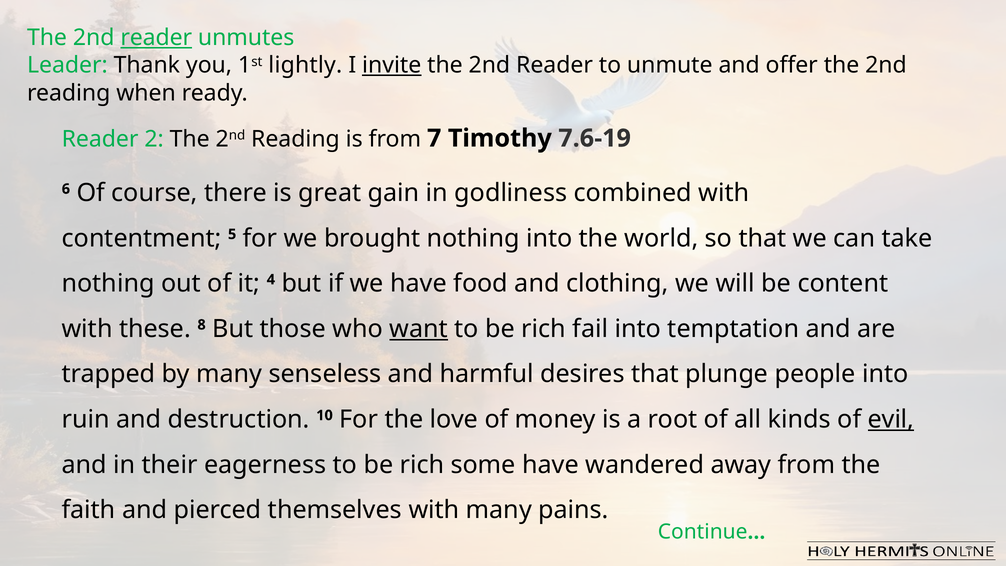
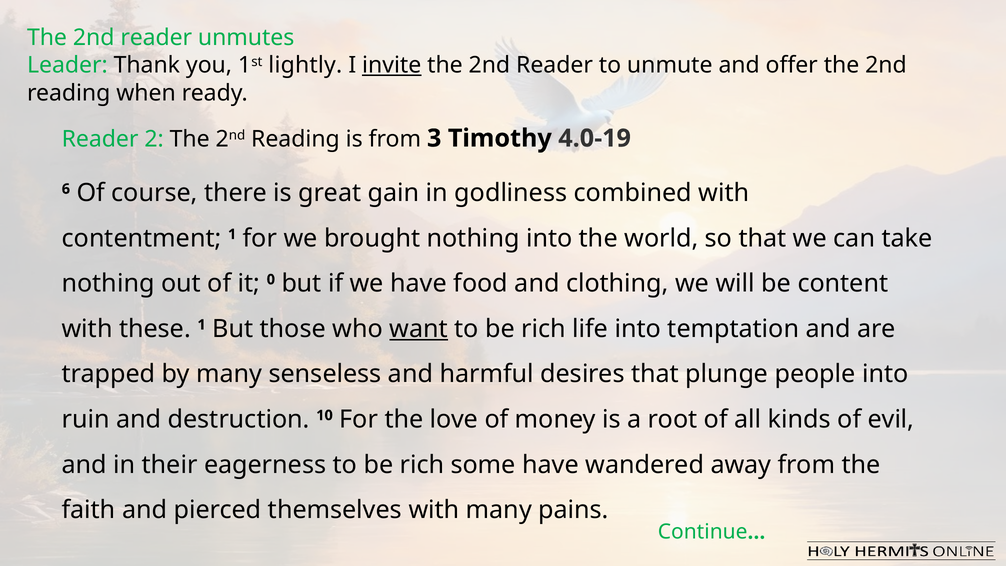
reader underline: present -> none (156, 38)
7: 7 -> 3 (434, 138)
7.6-19: 7.6-19 -> 4.0-19 (595, 138)
contentment 5: 5 -> 1 (232, 234)
4: 4 -> 0 (271, 279)
these 8: 8 -> 1 (202, 325)
fail: fail -> life (590, 329)
evil underline: present -> none (891, 419)
